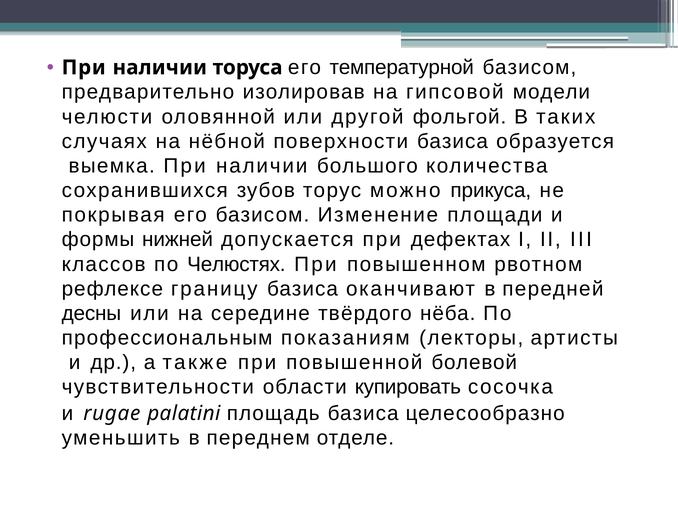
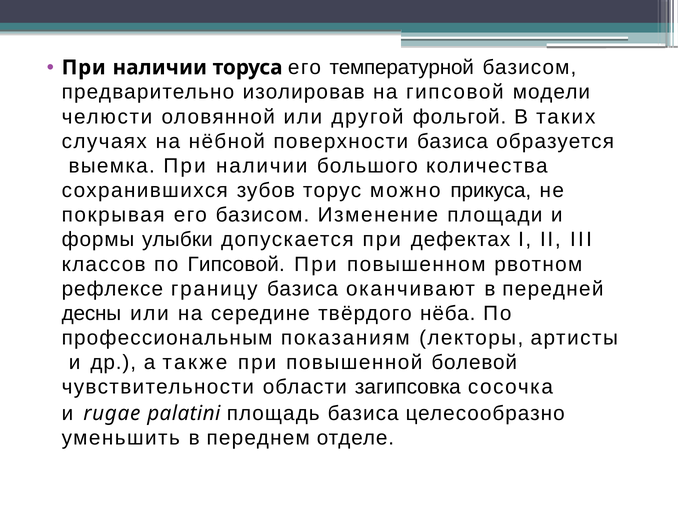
нижней: нижней -> улыбки (177, 240)
по Челюстях: Челюстях -> Гипсовой (236, 264)
купировать: купировать -> загипсовка (408, 388)
